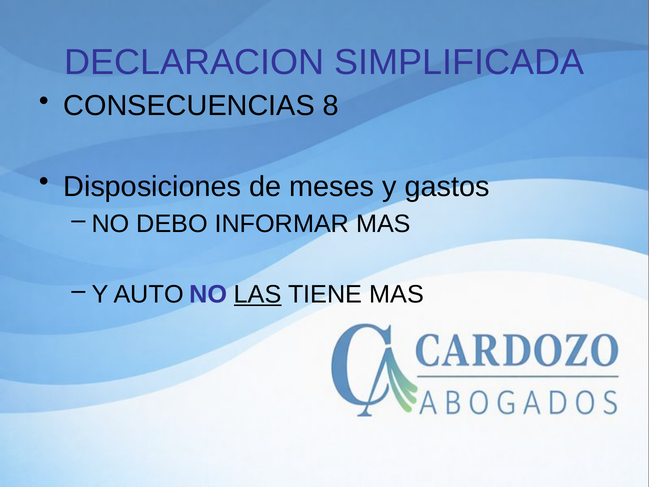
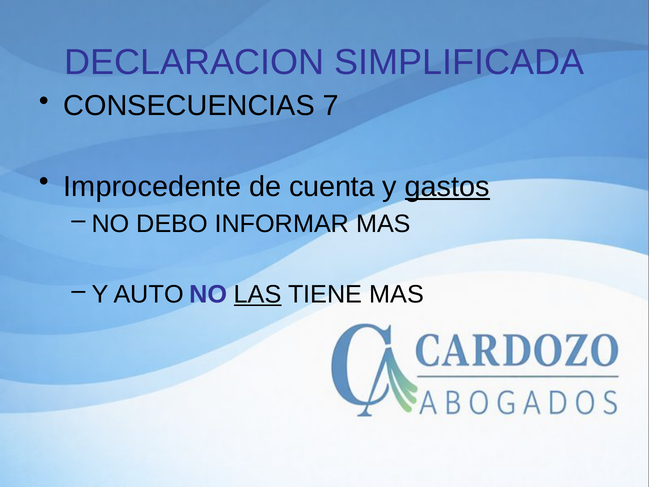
8: 8 -> 7 (331, 106)
Disposiciones: Disposiciones -> Improcedente (152, 186)
meses: meses -> cuenta (332, 186)
gastos underline: none -> present (447, 186)
